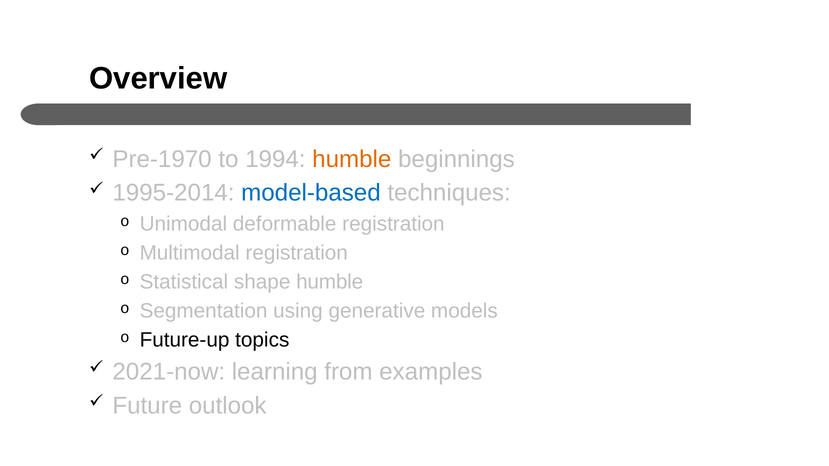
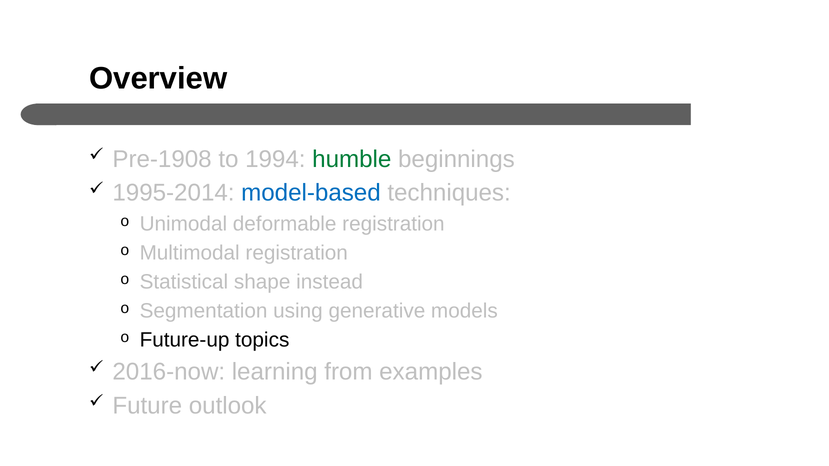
Pre-1970: Pre-1970 -> Pre-1908 (162, 159)
humble colour: orange -> green (352, 159)
shape humble: humble -> instead (330, 282)
2021-now: 2021-now -> 2016-now (169, 372)
